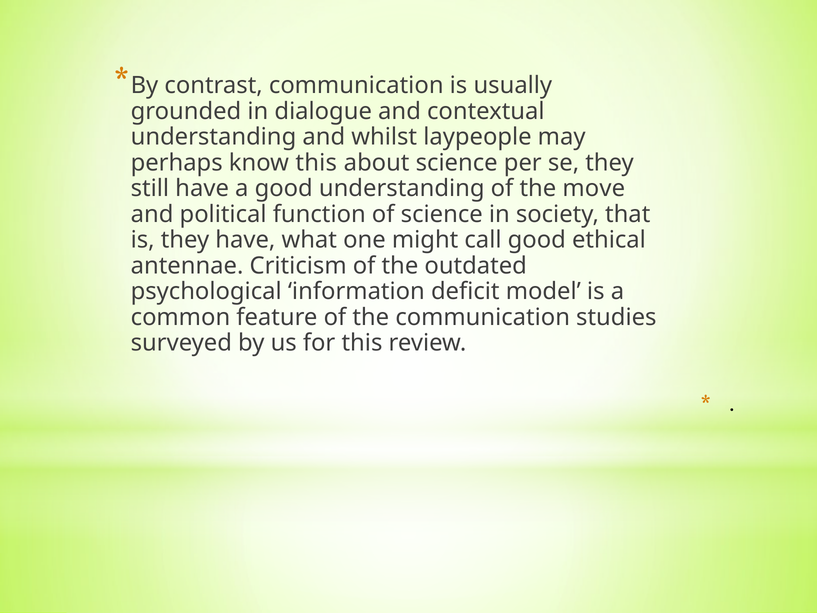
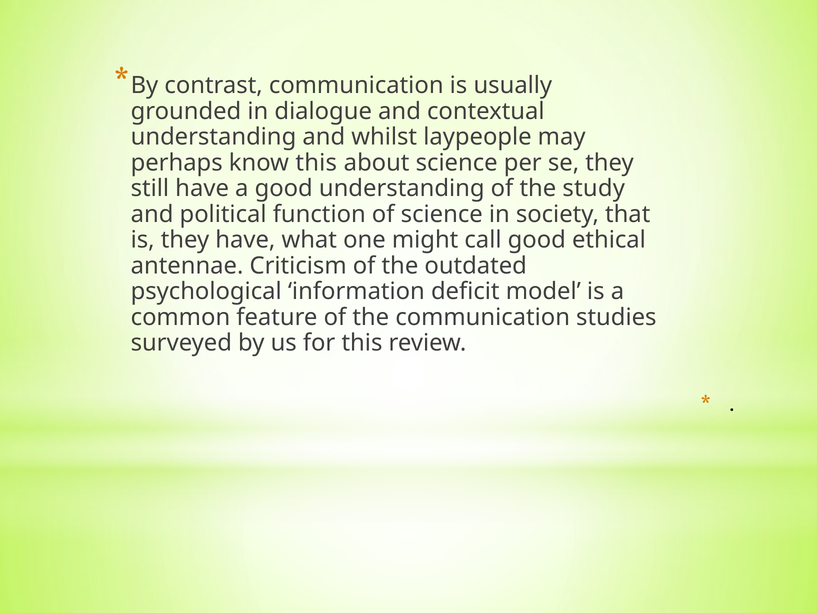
move: move -> study (594, 188)
